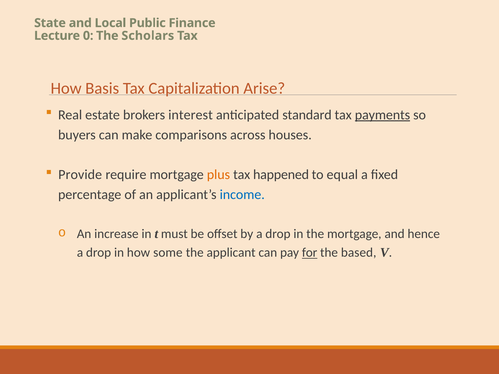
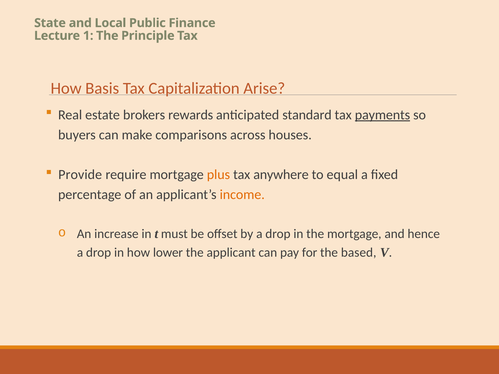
0: 0 -> 1 (88, 36)
Scholars: Scholars -> Principle (148, 36)
interest: interest -> rewards (191, 115)
happened: happened -> anywhere (281, 175)
income colour: blue -> orange (242, 195)
some: some -> lower (168, 253)
for underline: present -> none (310, 253)
